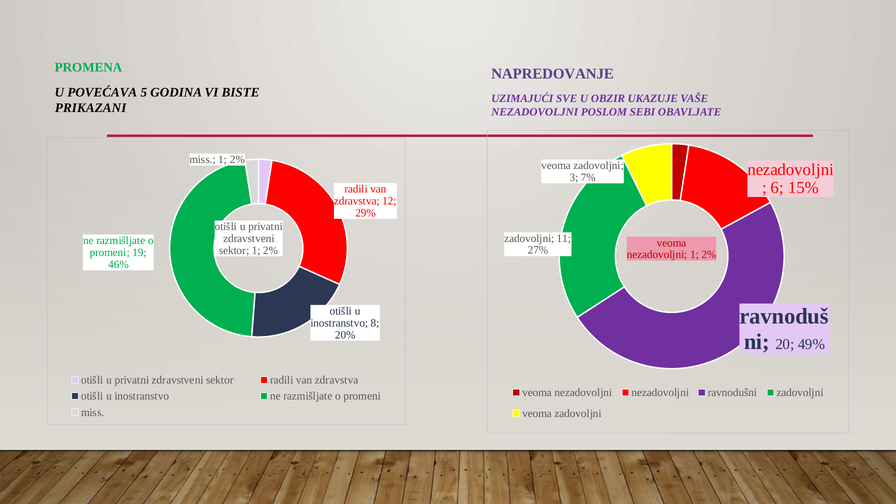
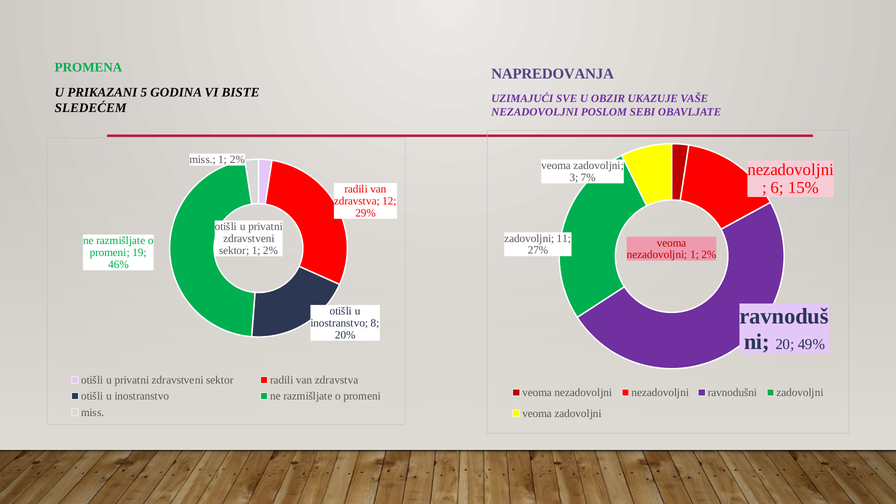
NAPREDOVANJE: NAPREDOVANJE -> NAPREDOVANJA (553, 74)
POVEĆAVA: POVEĆAVA -> PRIKAZANI (102, 92)
PRIKAZANI: PRIKAZANI -> SLEDEĆEM (91, 108)
